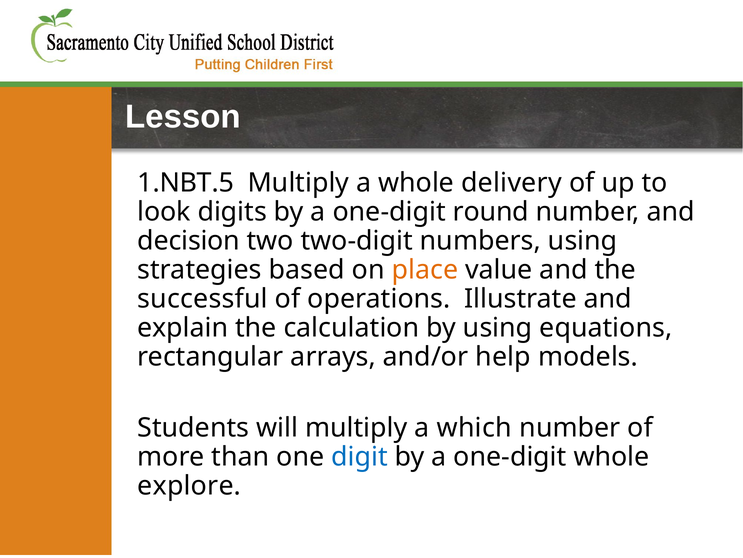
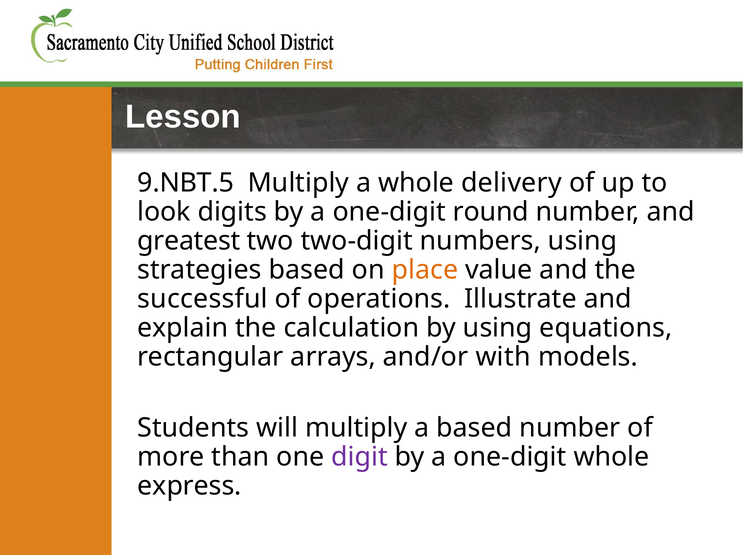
1.NBT.5: 1.NBT.5 -> 9.NBT.5 (186, 183)
decision: decision -> greatest (189, 241)
help: help -> with (503, 356)
a which: which -> based (474, 427)
digit colour: blue -> purple (360, 456)
explore: explore -> express (189, 485)
